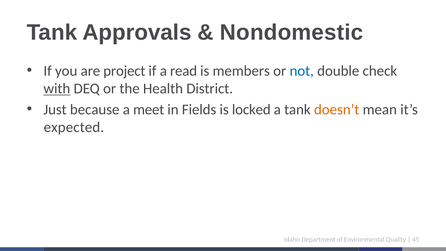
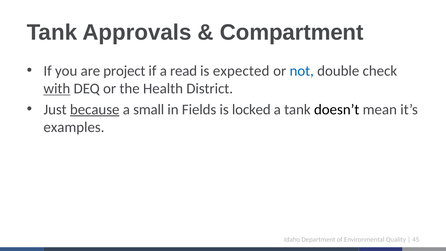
Nondomestic: Nondomestic -> Compartment (292, 33)
members: members -> expected (241, 71)
because underline: none -> present (95, 109)
meet: meet -> small (149, 109)
doesn’t colour: orange -> black (337, 109)
expected: expected -> examples (74, 127)
